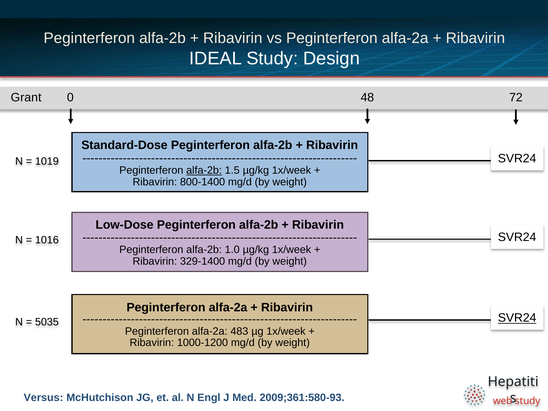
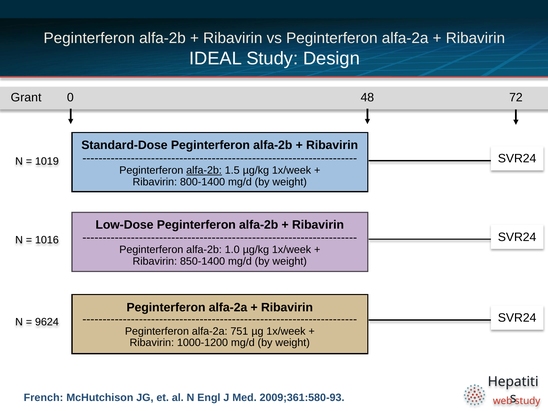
329-1400: 329-1400 -> 850-1400 (203, 261)
SVR24 underline: present -> none (517, 318)
5035: 5035 -> 9624 (47, 322)
483: 483 -> 751 (239, 331)
Versus: Versus -> French (43, 398)
